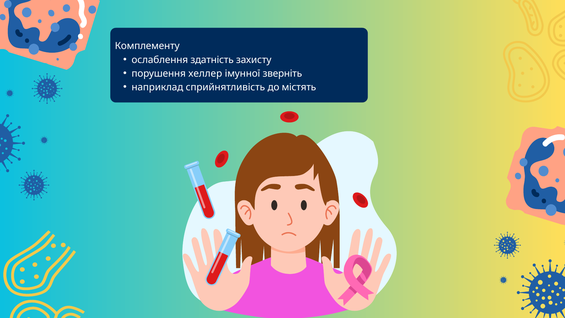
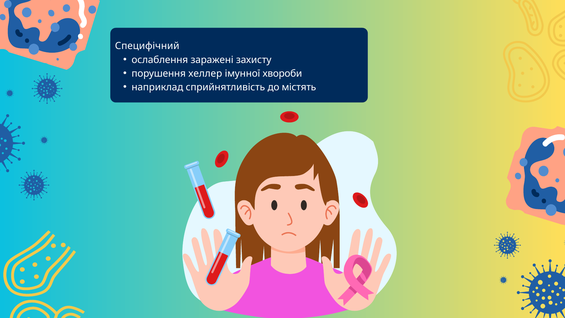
Комплементу: Комплементу -> Специфічний (147, 46)
здатність: здатність -> заражені (212, 60)
зверніть: зверніть -> хвороби (282, 74)
